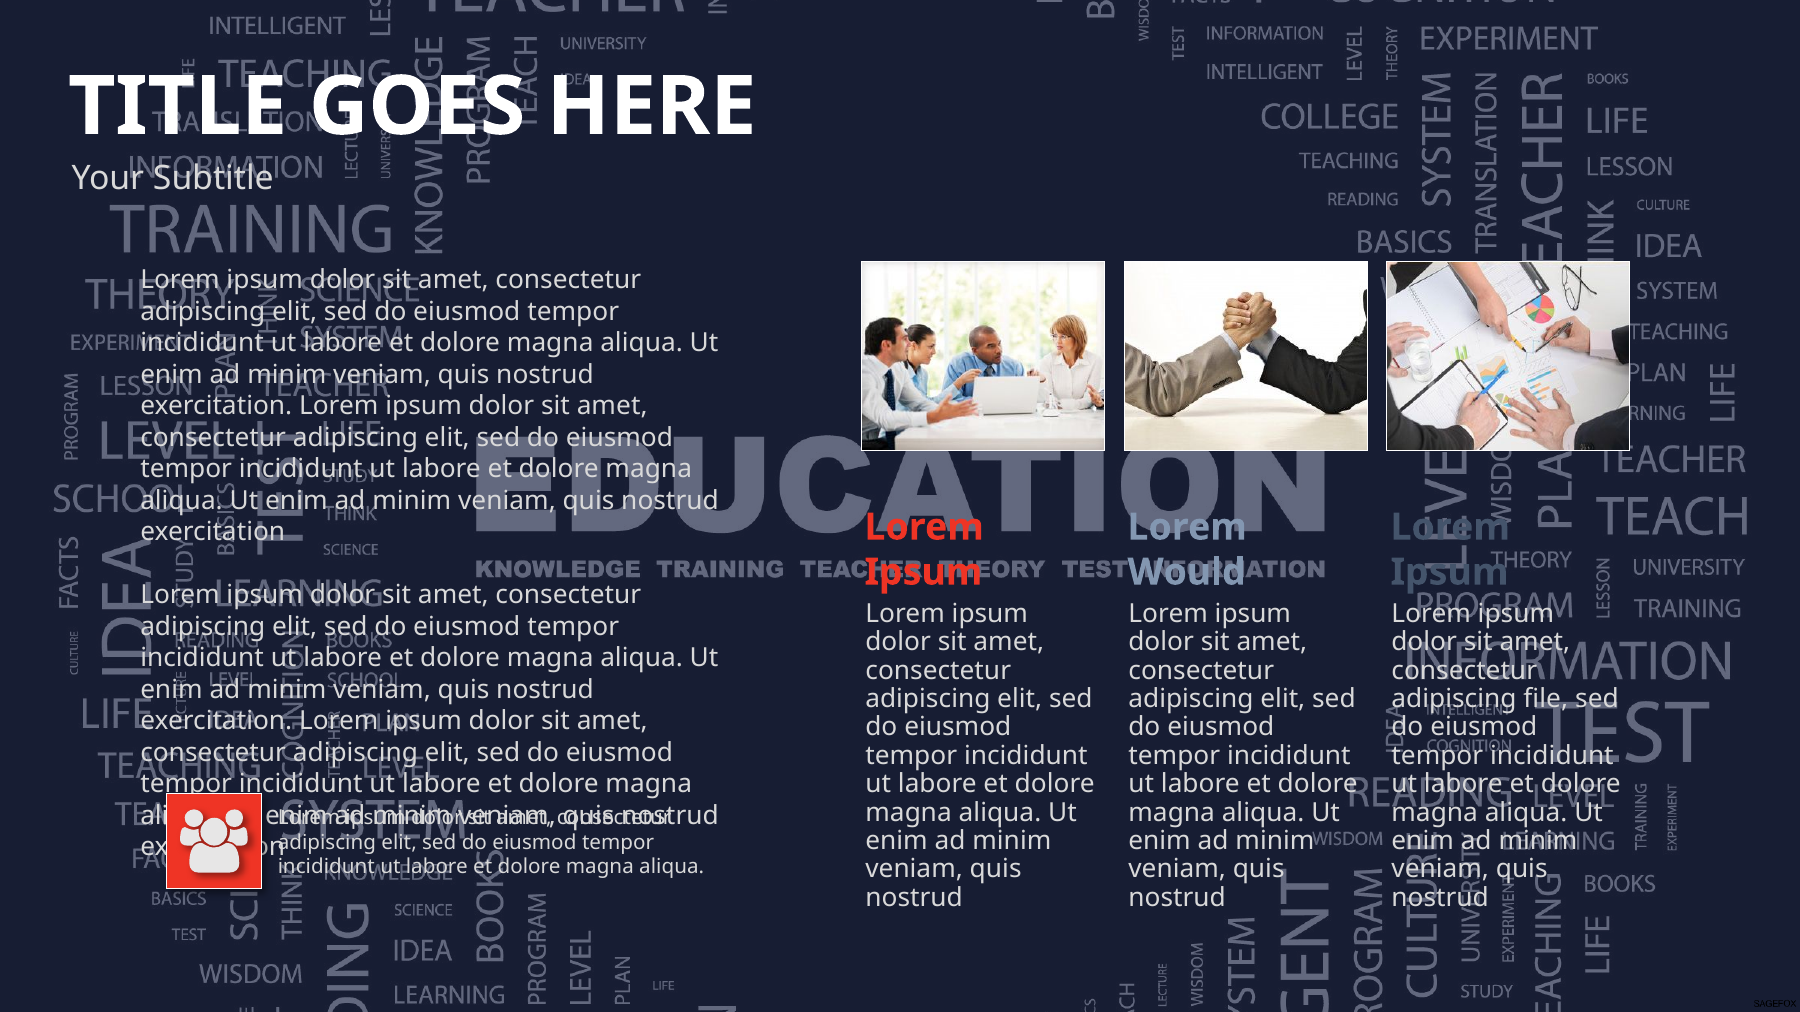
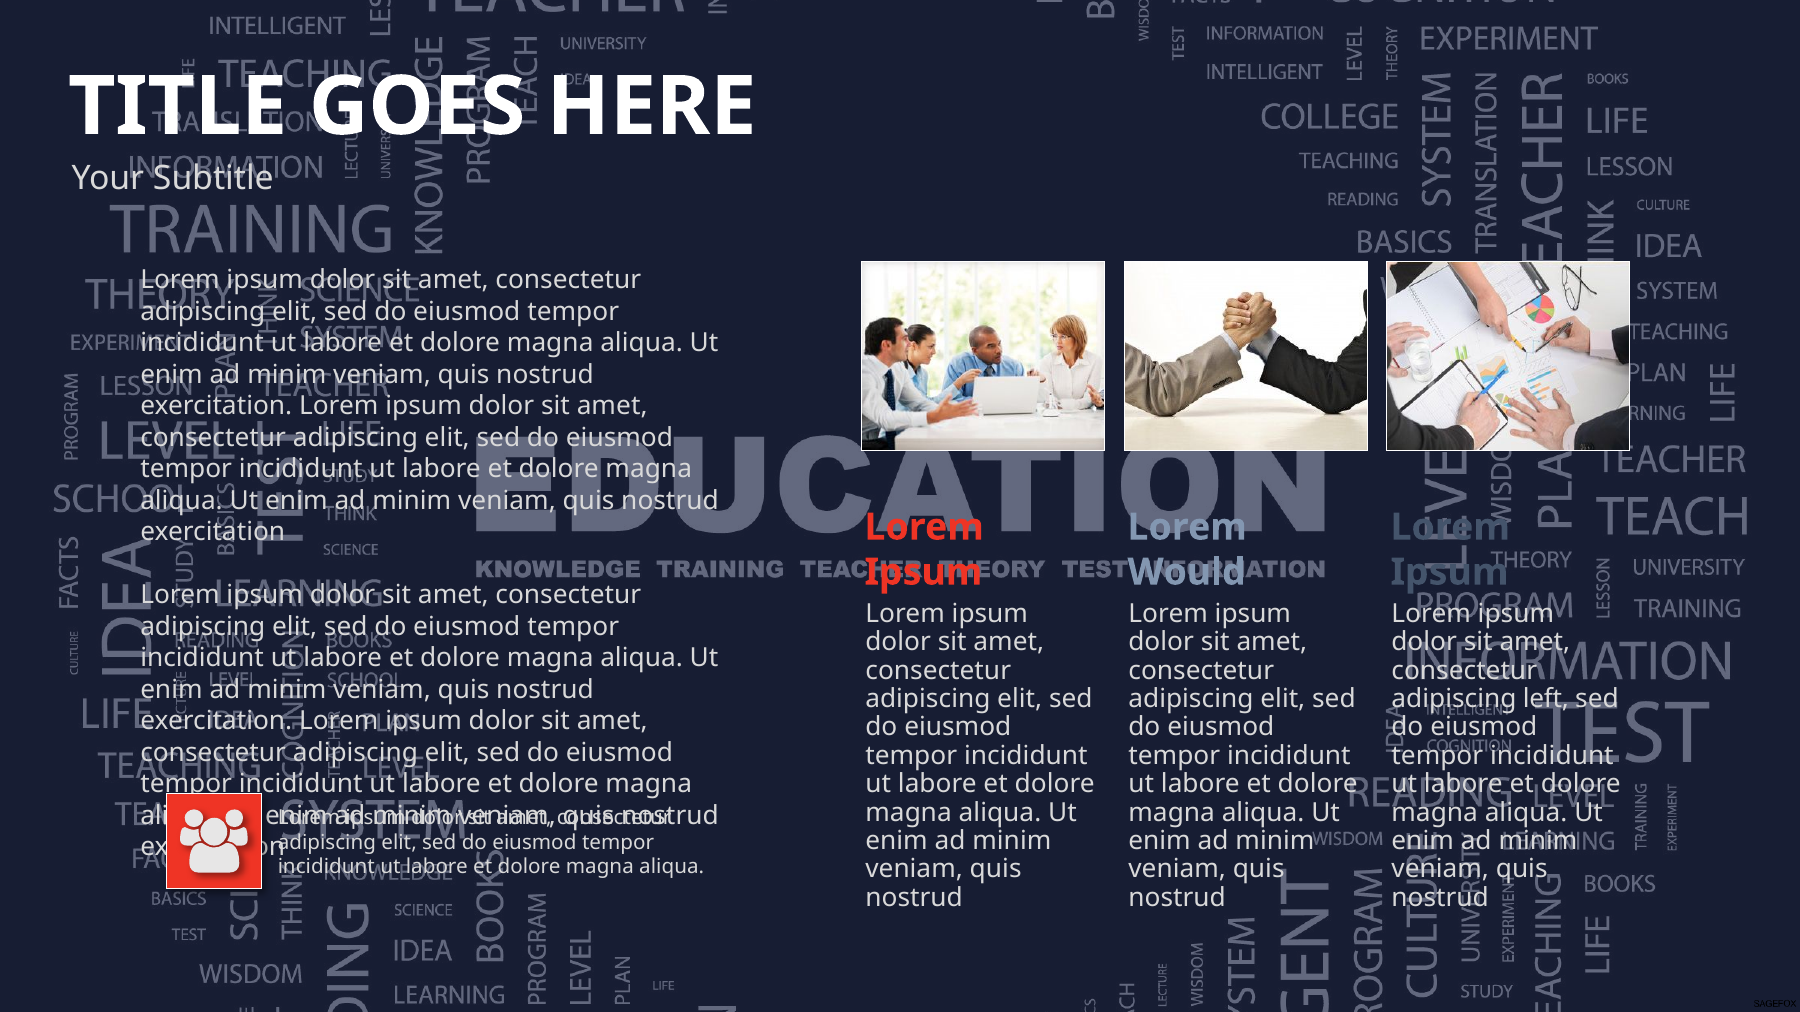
file: file -> left (1546, 699)
